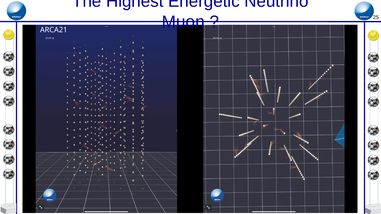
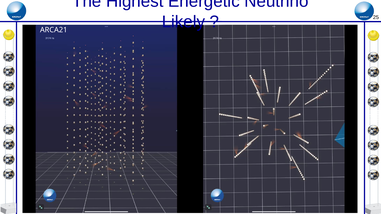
Muon: Muon -> Likely (183, 22)
